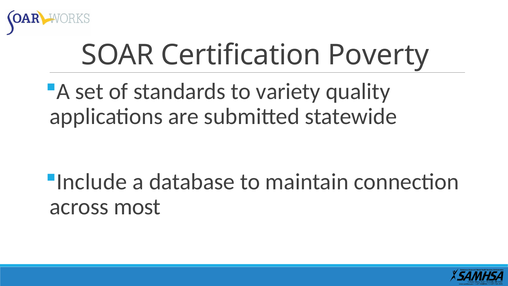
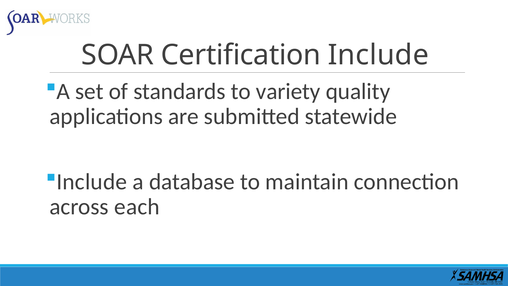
Certification Poverty: Poverty -> Include (378, 55)
most: most -> each (137, 207)
